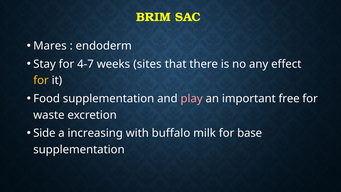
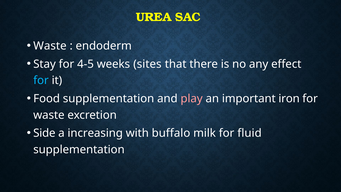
BRIM: BRIM -> UREA (154, 17)
Mares: Mares -> Waste (50, 46)
4-7: 4-7 -> 4-5 (86, 64)
for colour: yellow -> light blue (41, 80)
free: free -> iron (289, 99)
base: base -> fluid (250, 133)
